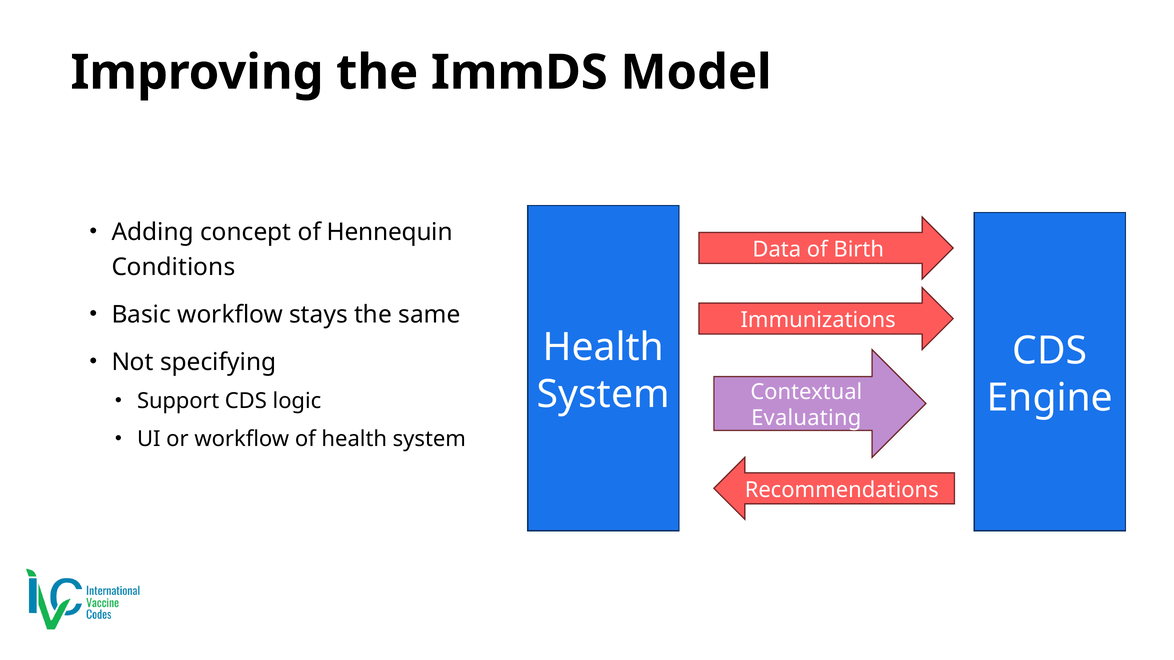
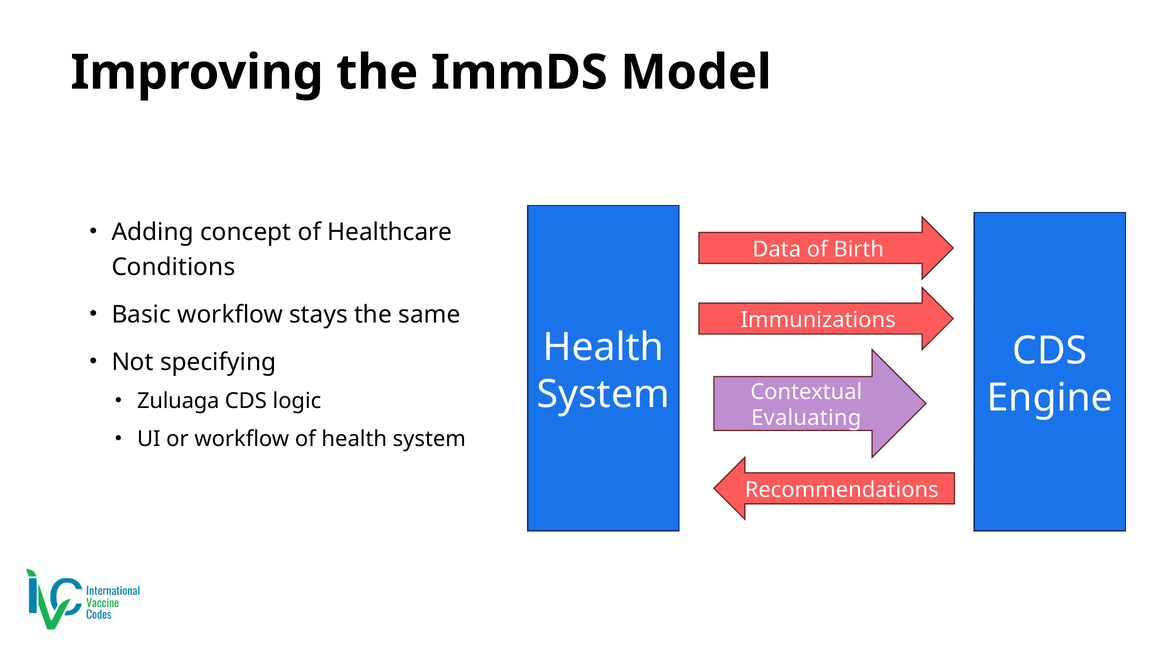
Hennequin: Hennequin -> Healthcare (390, 232)
Support: Support -> Zuluaga (178, 401)
